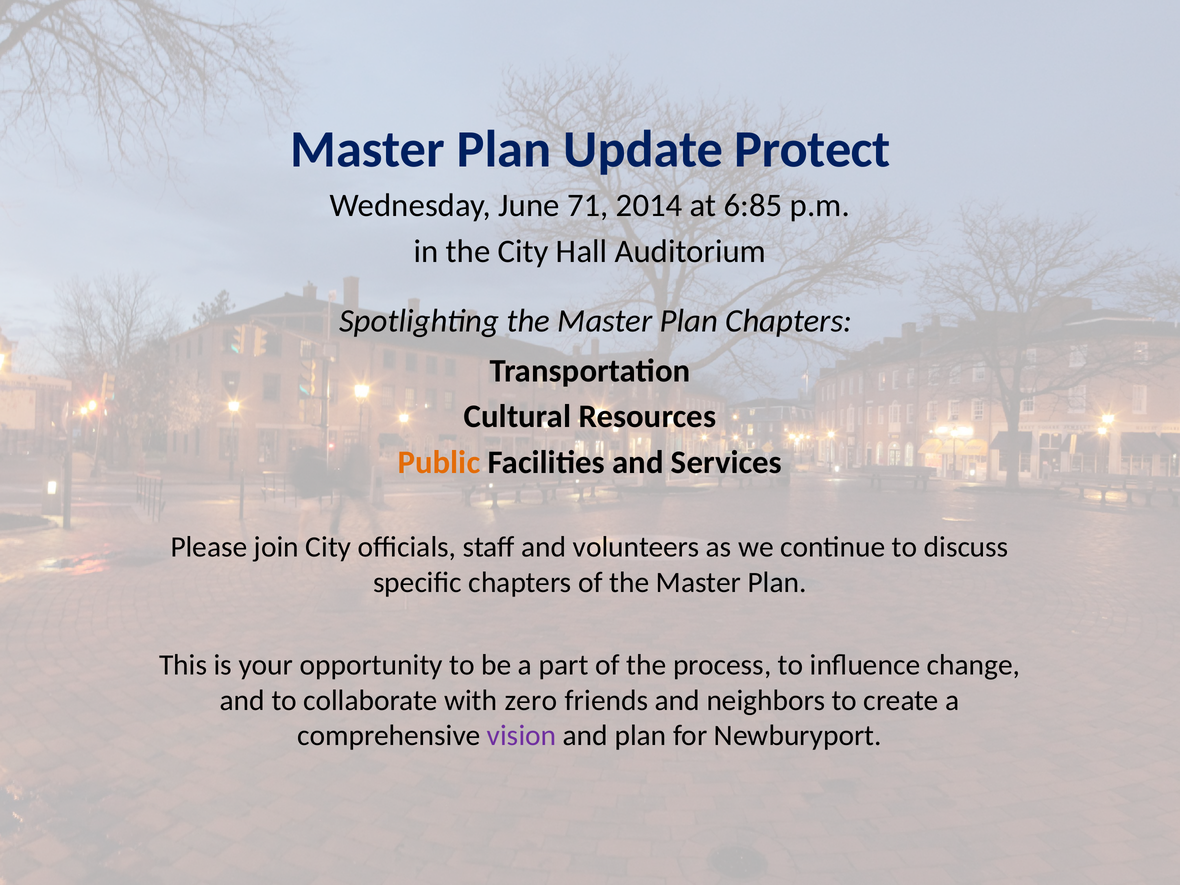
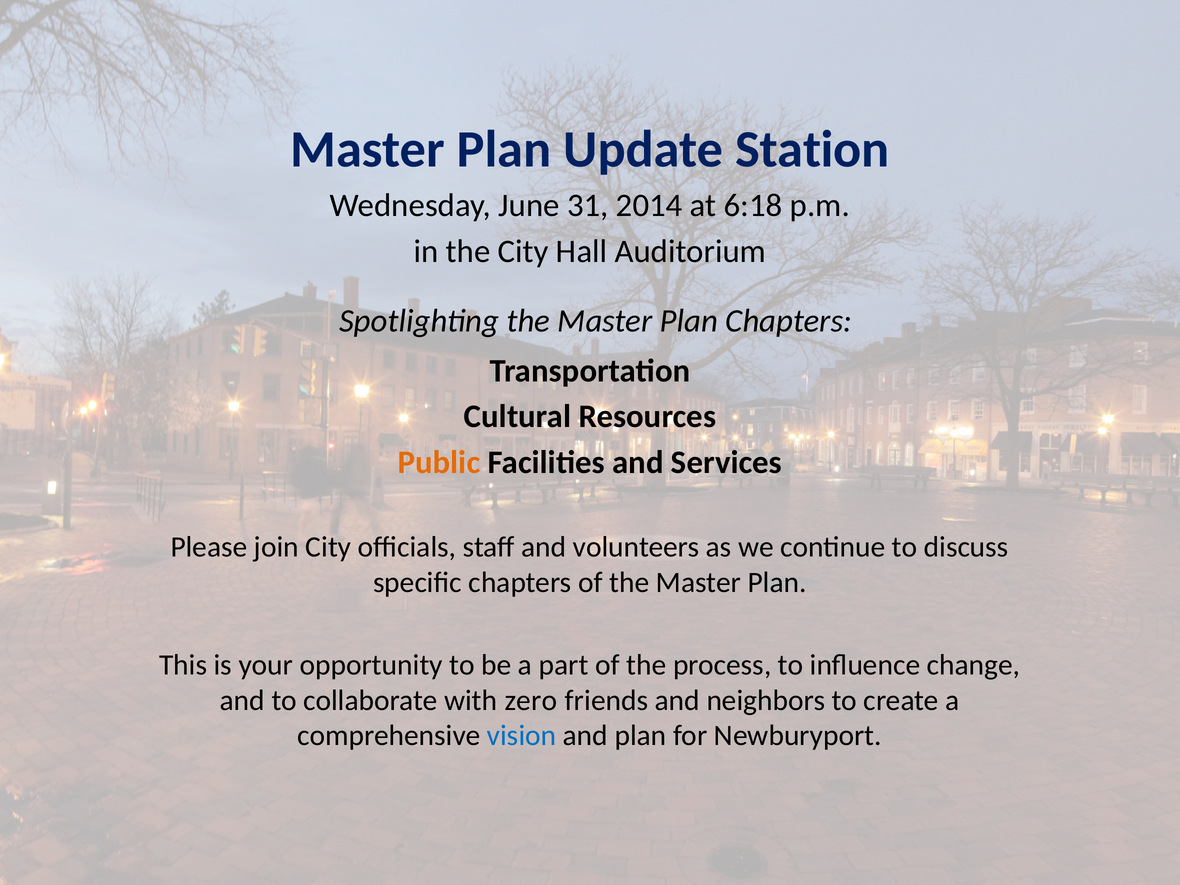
Protect: Protect -> Station (812, 149)
71: 71 -> 31 (588, 206)
6:85: 6:85 -> 6:18 (753, 206)
vision colour: purple -> blue (522, 736)
